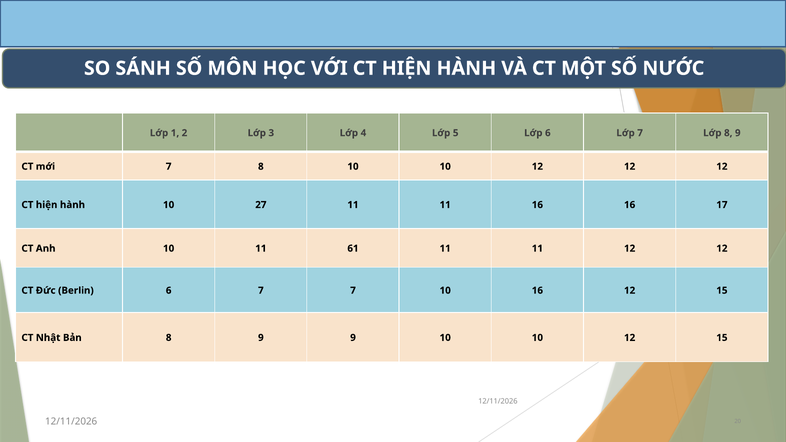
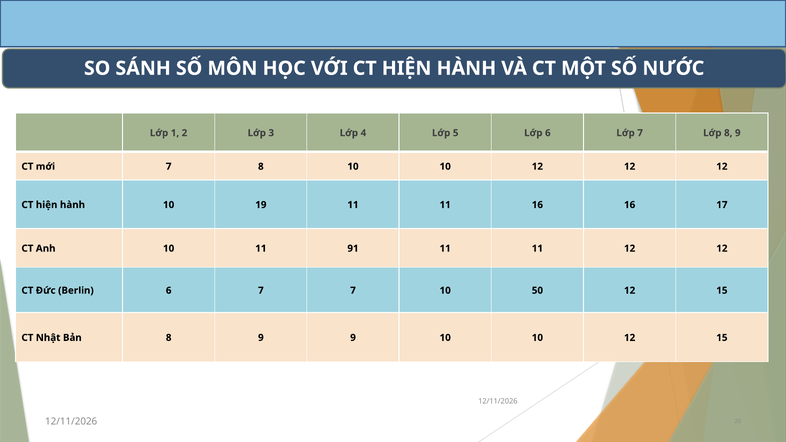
27: 27 -> 19 (261, 205)
61: 61 -> 91 (353, 249)
10 16: 16 -> 50 (537, 291)
